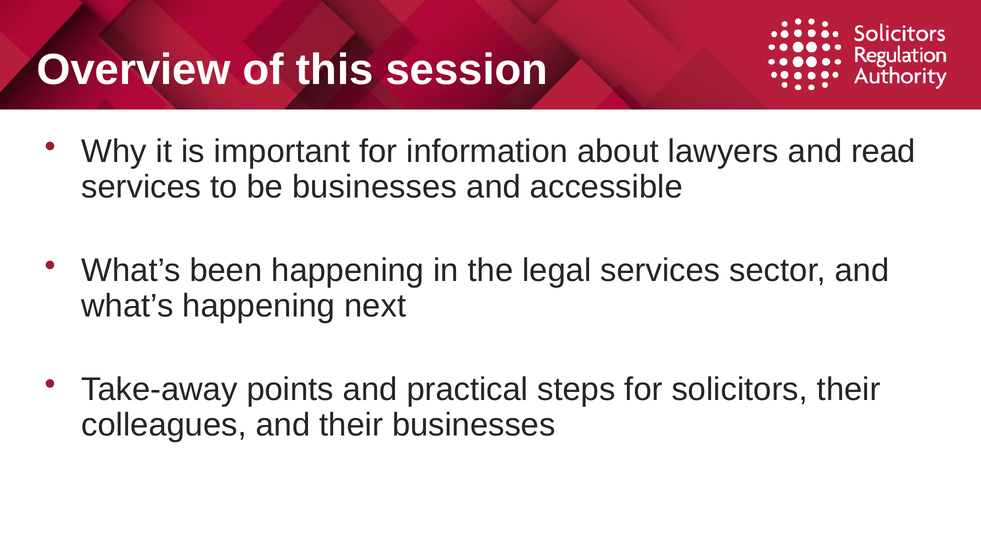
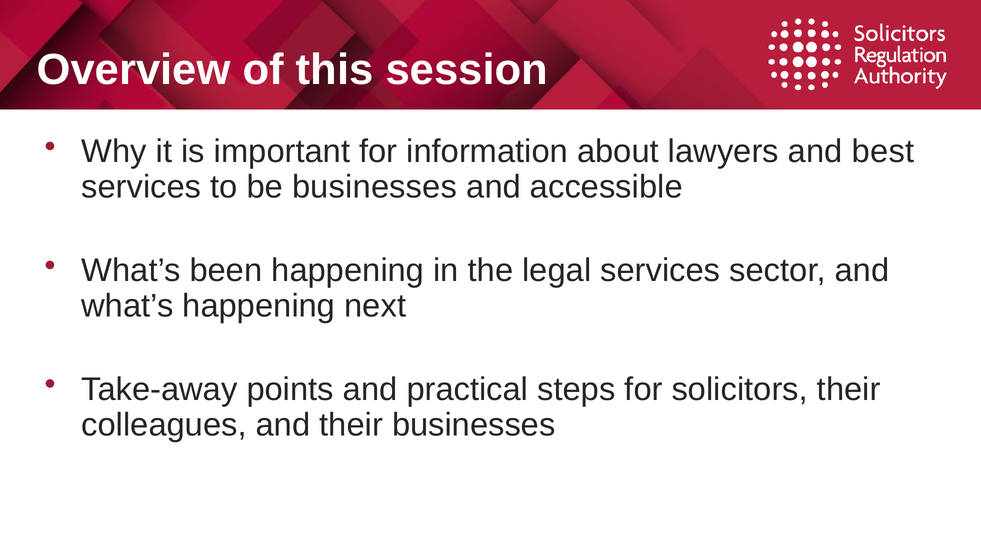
read: read -> best (883, 151)
